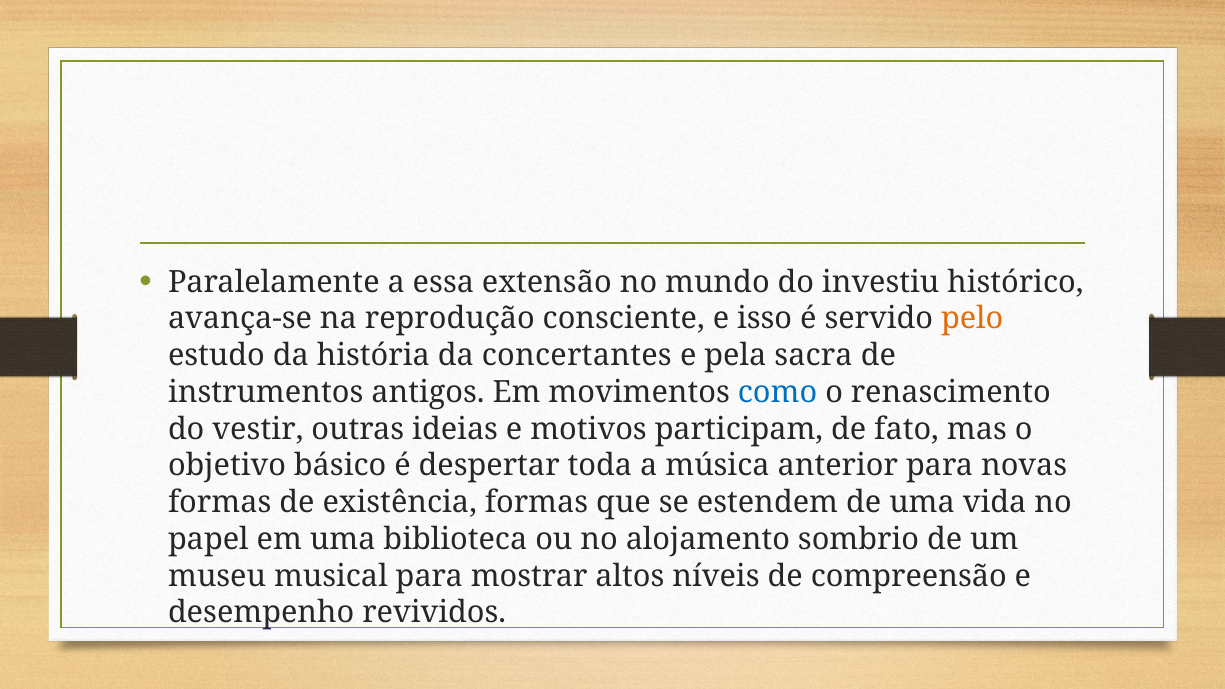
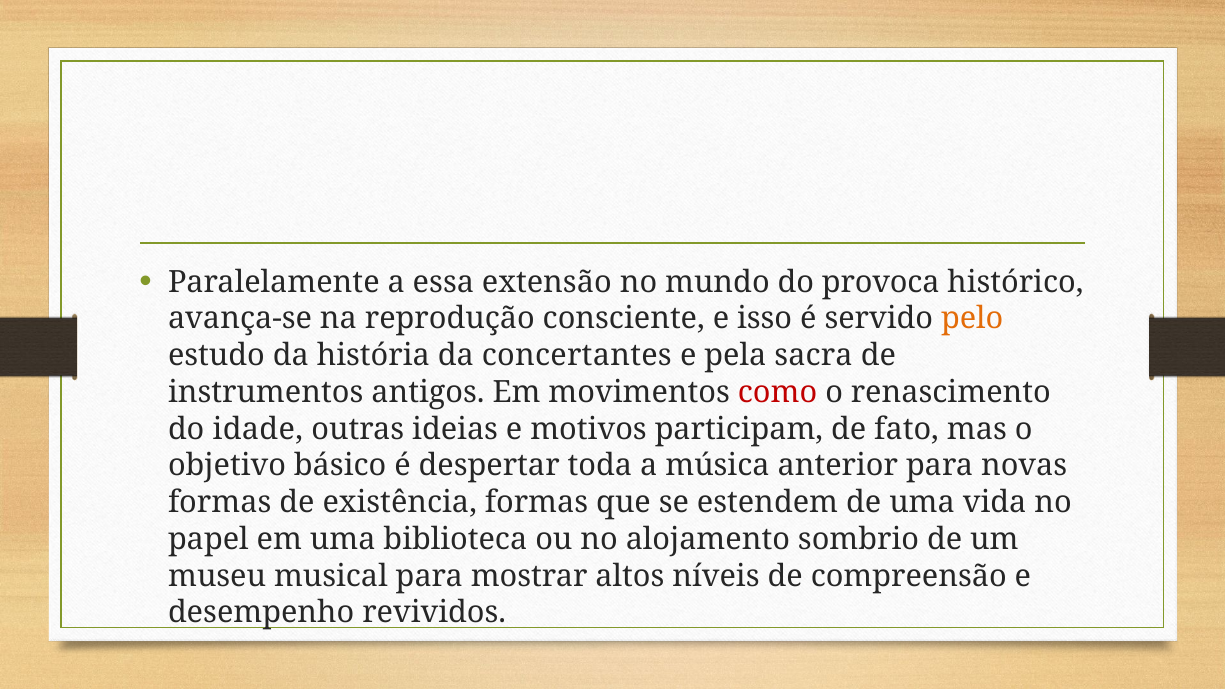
investiu: investiu -> provoca (881, 282)
como colour: blue -> red (778, 392)
vestir: vestir -> idade (258, 429)
